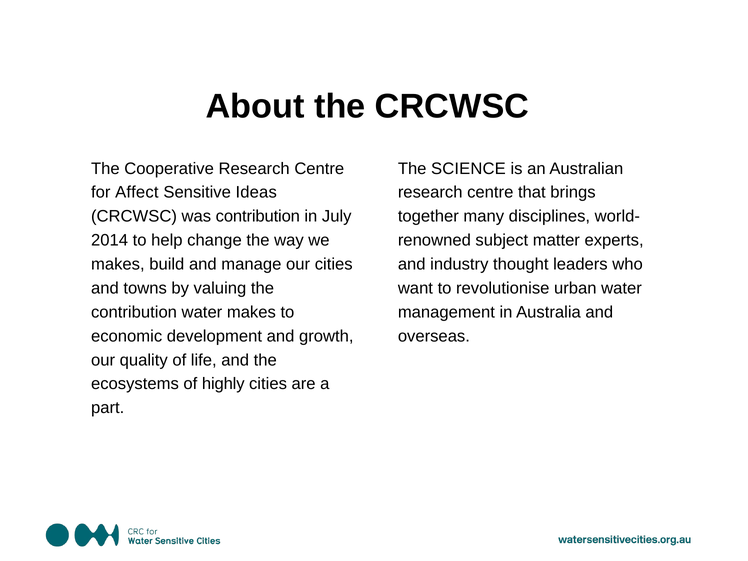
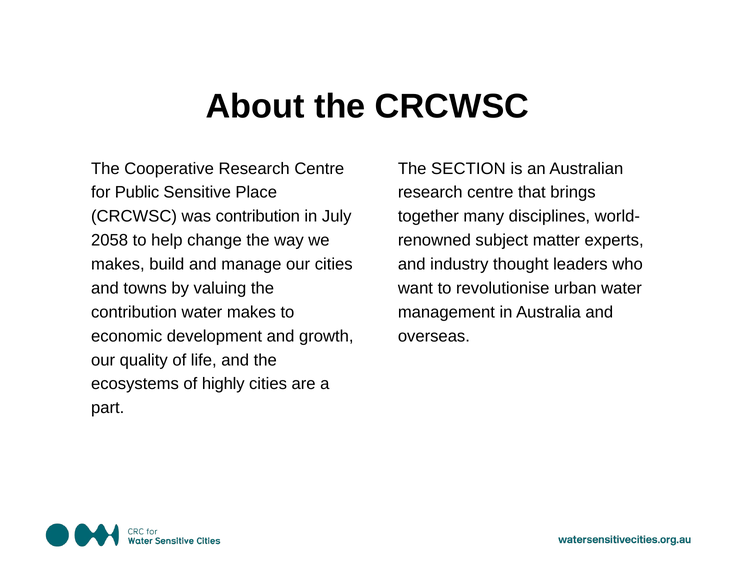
SCIENCE: SCIENCE -> SECTION (468, 169)
Affect: Affect -> Public (137, 192)
Ideas: Ideas -> Place (256, 192)
2014: 2014 -> 2058 (110, 240)
